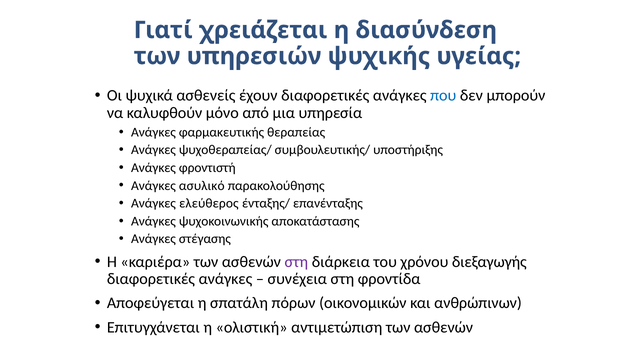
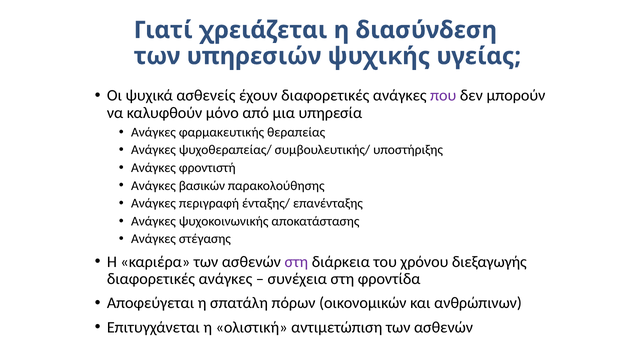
που colour: blue -> purple (443, 96)
ασυλικό: ασυλικό -> βασικών (202, 186)
ελεύθερος: ελεύθερος -> περιγραφή (209, 204)
